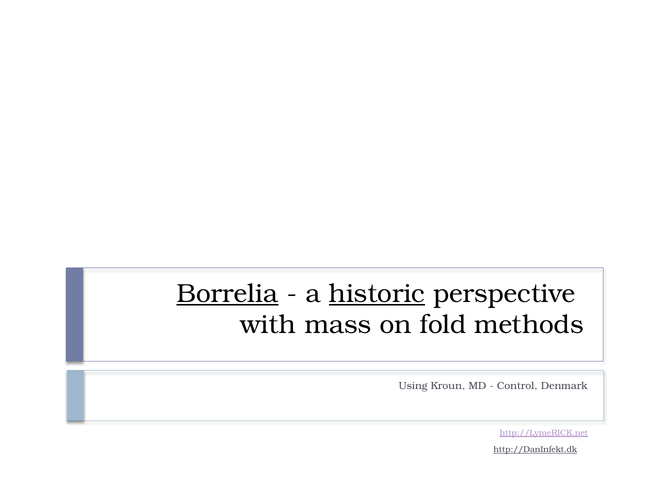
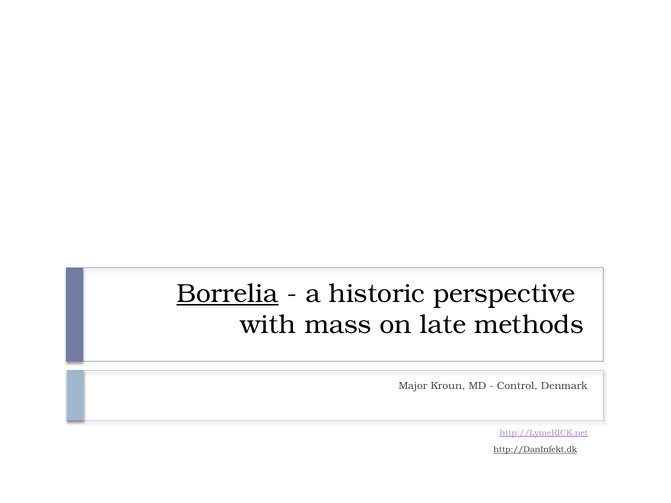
historic underline: present -> none (377, 294)
fold: fold -> late (443, 325)
Using: Using -> Major (413, 386)
